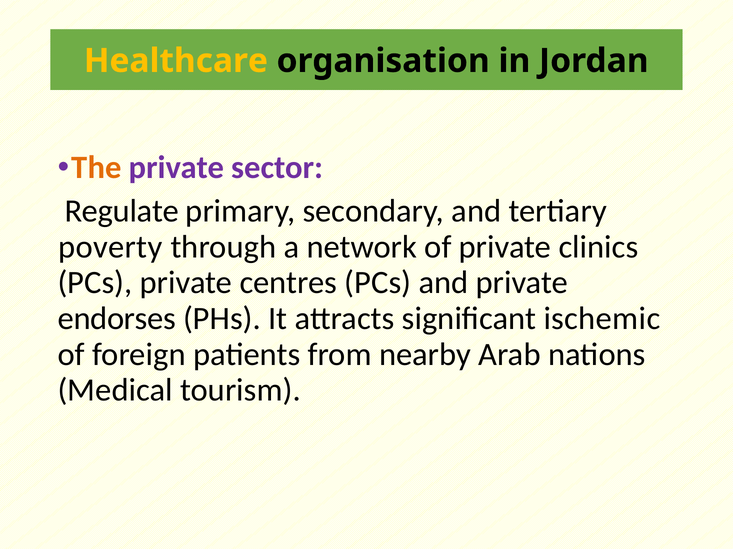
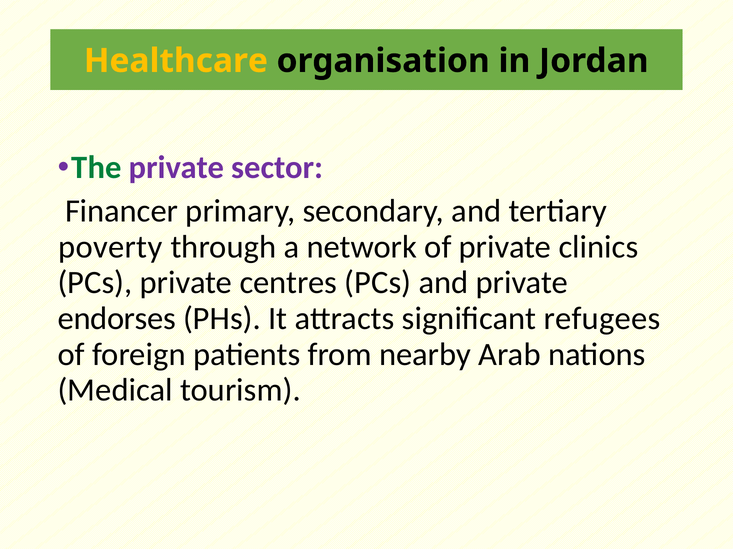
The colour: orange -> green (96, 168)
Regulate: Regulate -> Financer (122, 211)
ischemic: ischemic -> refugees (602, 319)
